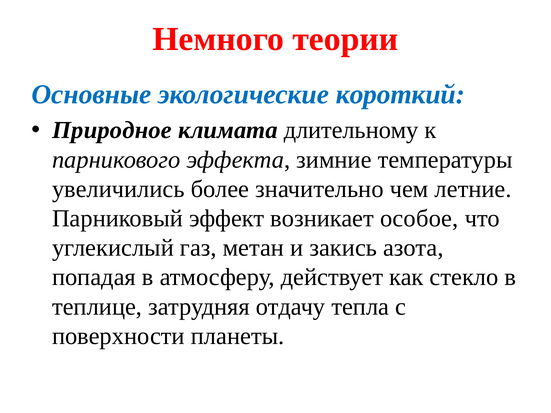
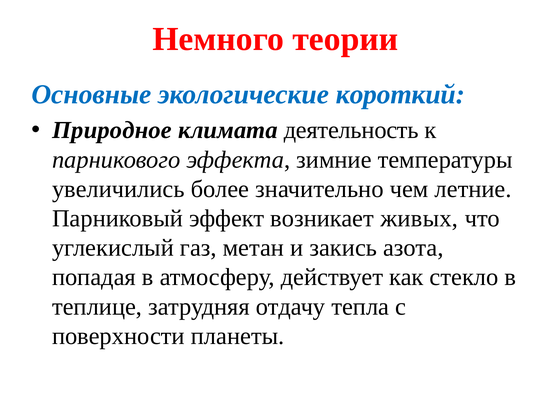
длительному: длительному -> деятельность (351, 130)
особое: особое -> живых (419, 219)
